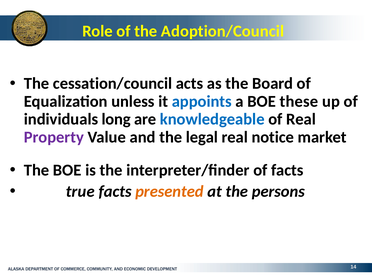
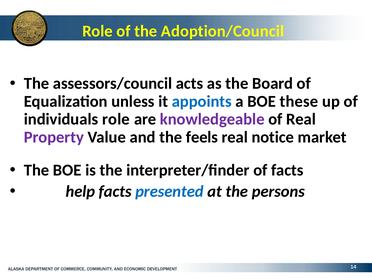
cessation/council: cessation/council -> assessors/council (113, 83)
individuals long: long -> role (116, 119)
knowledgeable colour: blue -> purple (212, 119)
legal: legal -> feels (202, 137)
true: true -> help (80, 191)
presented colour: orange -> blue (169, 191)
